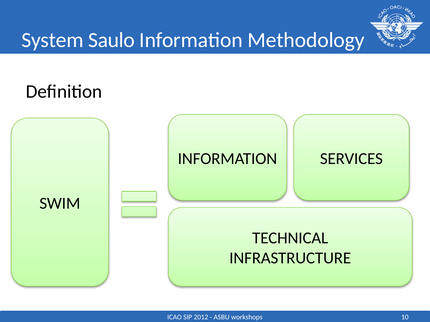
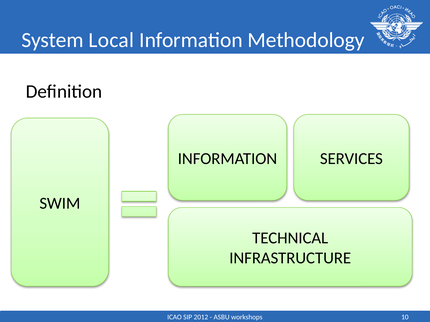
Saulo: Saulo -> Local (111, 40)
